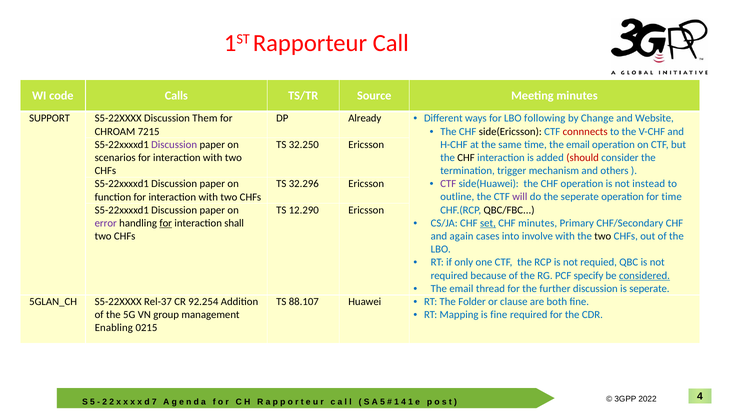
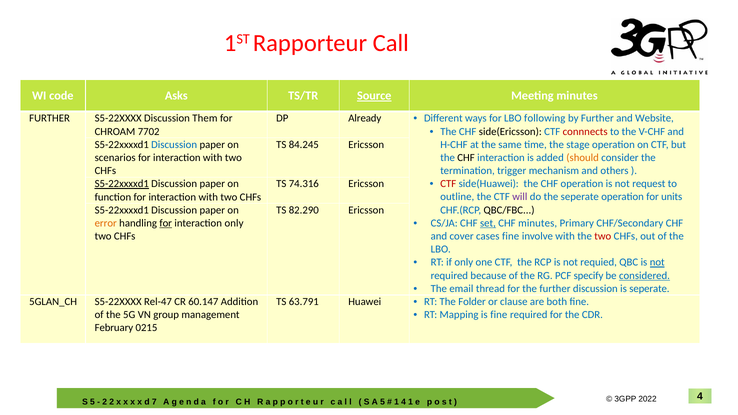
Calls: Calls -> Asks (176, 96)
Source underline: none -> present (374, 96)
SUPPORT: SUPPORT -> FURTHER (50, 118)
by Change: Change -> Further (597, 118)
7215: 7215 -> 7702 (149, 131)
time the email: email -> stage (578, 145)
Discussion colour: purple -> blue (174, 145)
32.250: 32.250 -> 84.245 (304, 145)
should colour: red -> orange (583, 158)
CTF colour: purple -> red (448, 184)
instead: instead -> request (649, 184)
S5-22xxxxd1 underline: none -> present (122, 184)
32.296: 32.296 -> 74.316 (304, 184)
for time: time -> units (672, 197)
12.290: 12.290 -> 82.290 (304, 210)
error colour: purple -> orange (106, 223)
interaction shall: shall -> only (234, 223)
again: again -> cover (462, 236)
cases into: into -> fine (511, 236)
two colour: black -> red (603, 236)
not underline: none -> present (657, 262)
Rel-37: Rel-37 -> Rel-47 (158, 302)
92.254: 92.254 -> 60.147 (203, 302)
88.107: 88.107 -> 63.791 (304, 302)
Enabling: Enabling -> February (114, 328)
